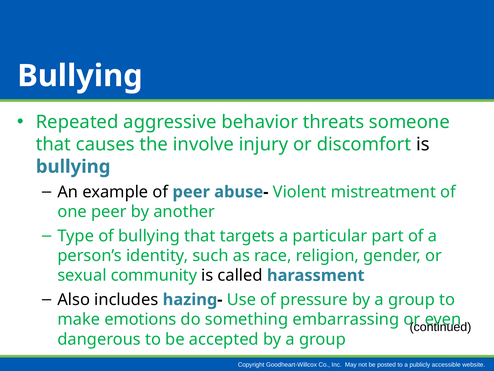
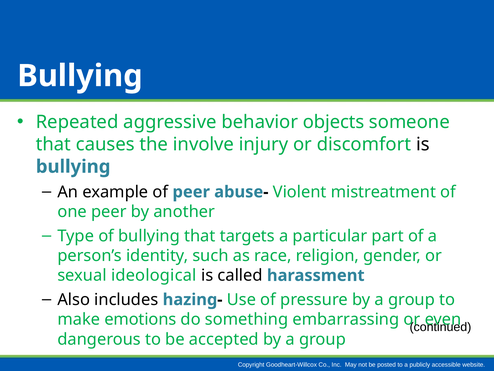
threats: threats -> objects (334, 122)
community: community -> ideological (154, 275)
